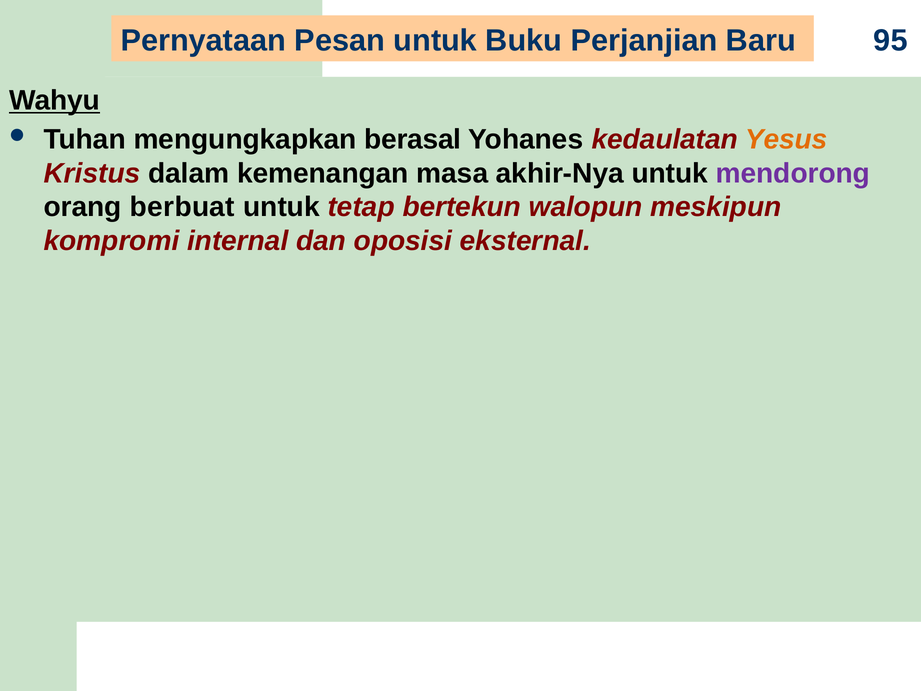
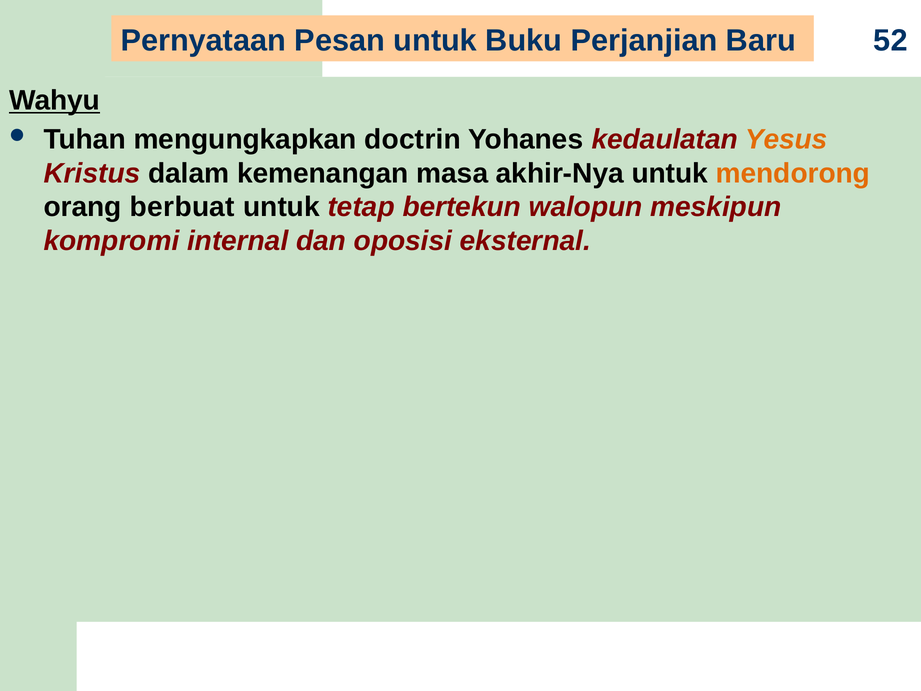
95: 95 -> 52 (891, 40)
berasal: berasal -> doctrin (413, 140)
mendorong colour: purple -> orange (793, 173)
